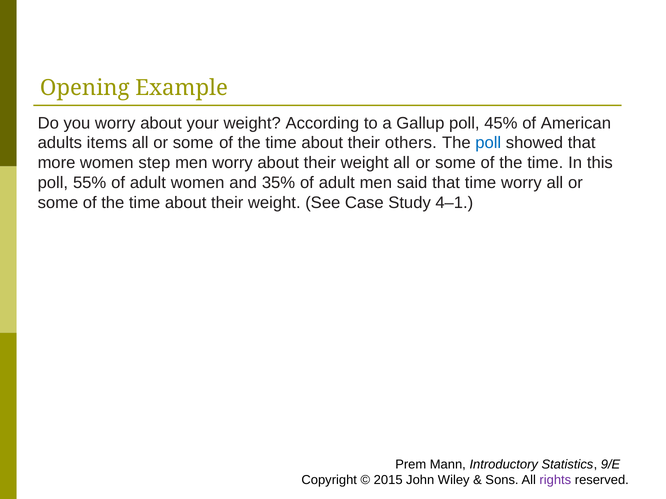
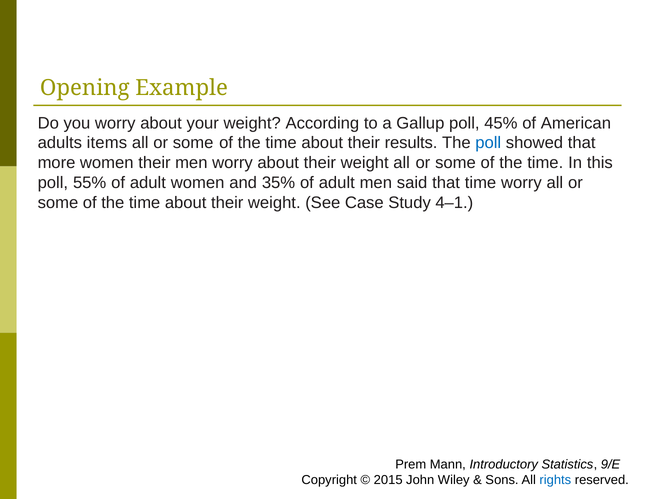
others: others -> results (411, 143)
women step: step -> their (154, 163)
rights colour: purple -> blue (555, 481)
